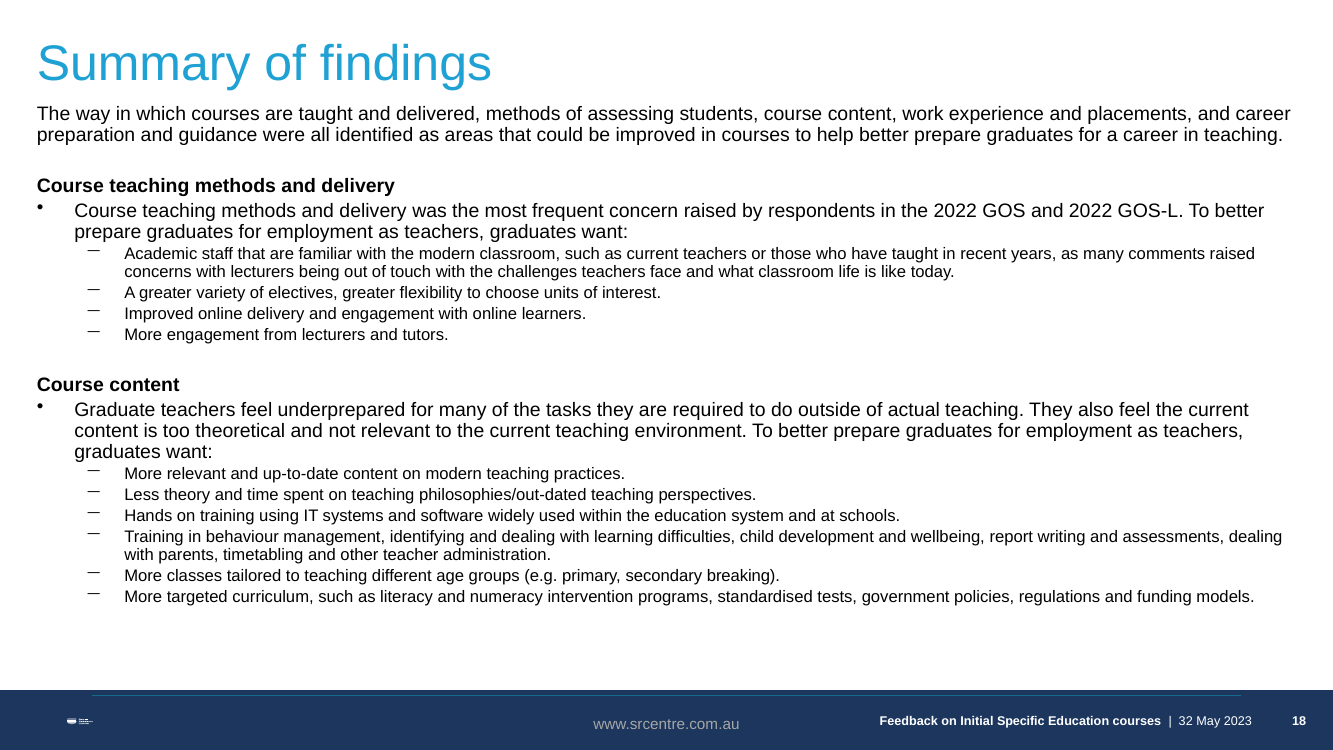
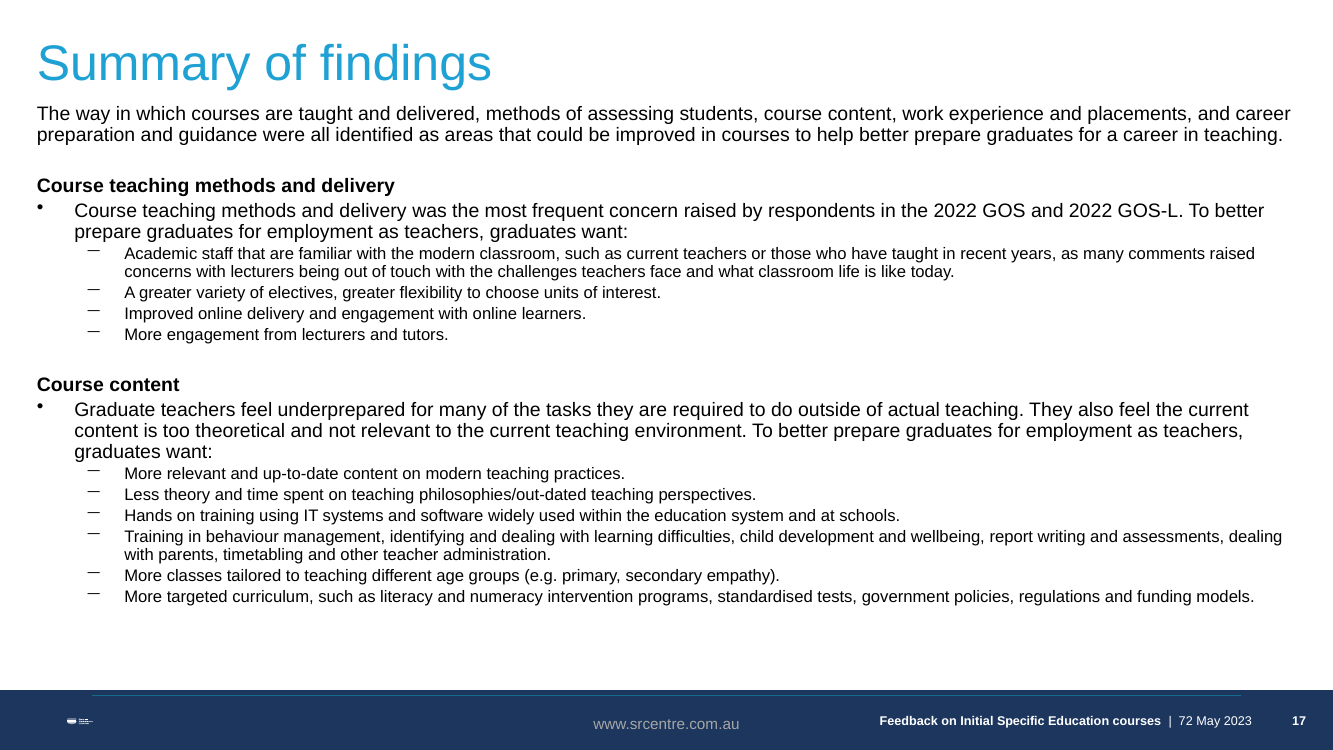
breaking: breaking -> empathy (743, 576)
32: 32 -> 72 (1186, 721)
18: 18 -> 17 (1299, 721)
